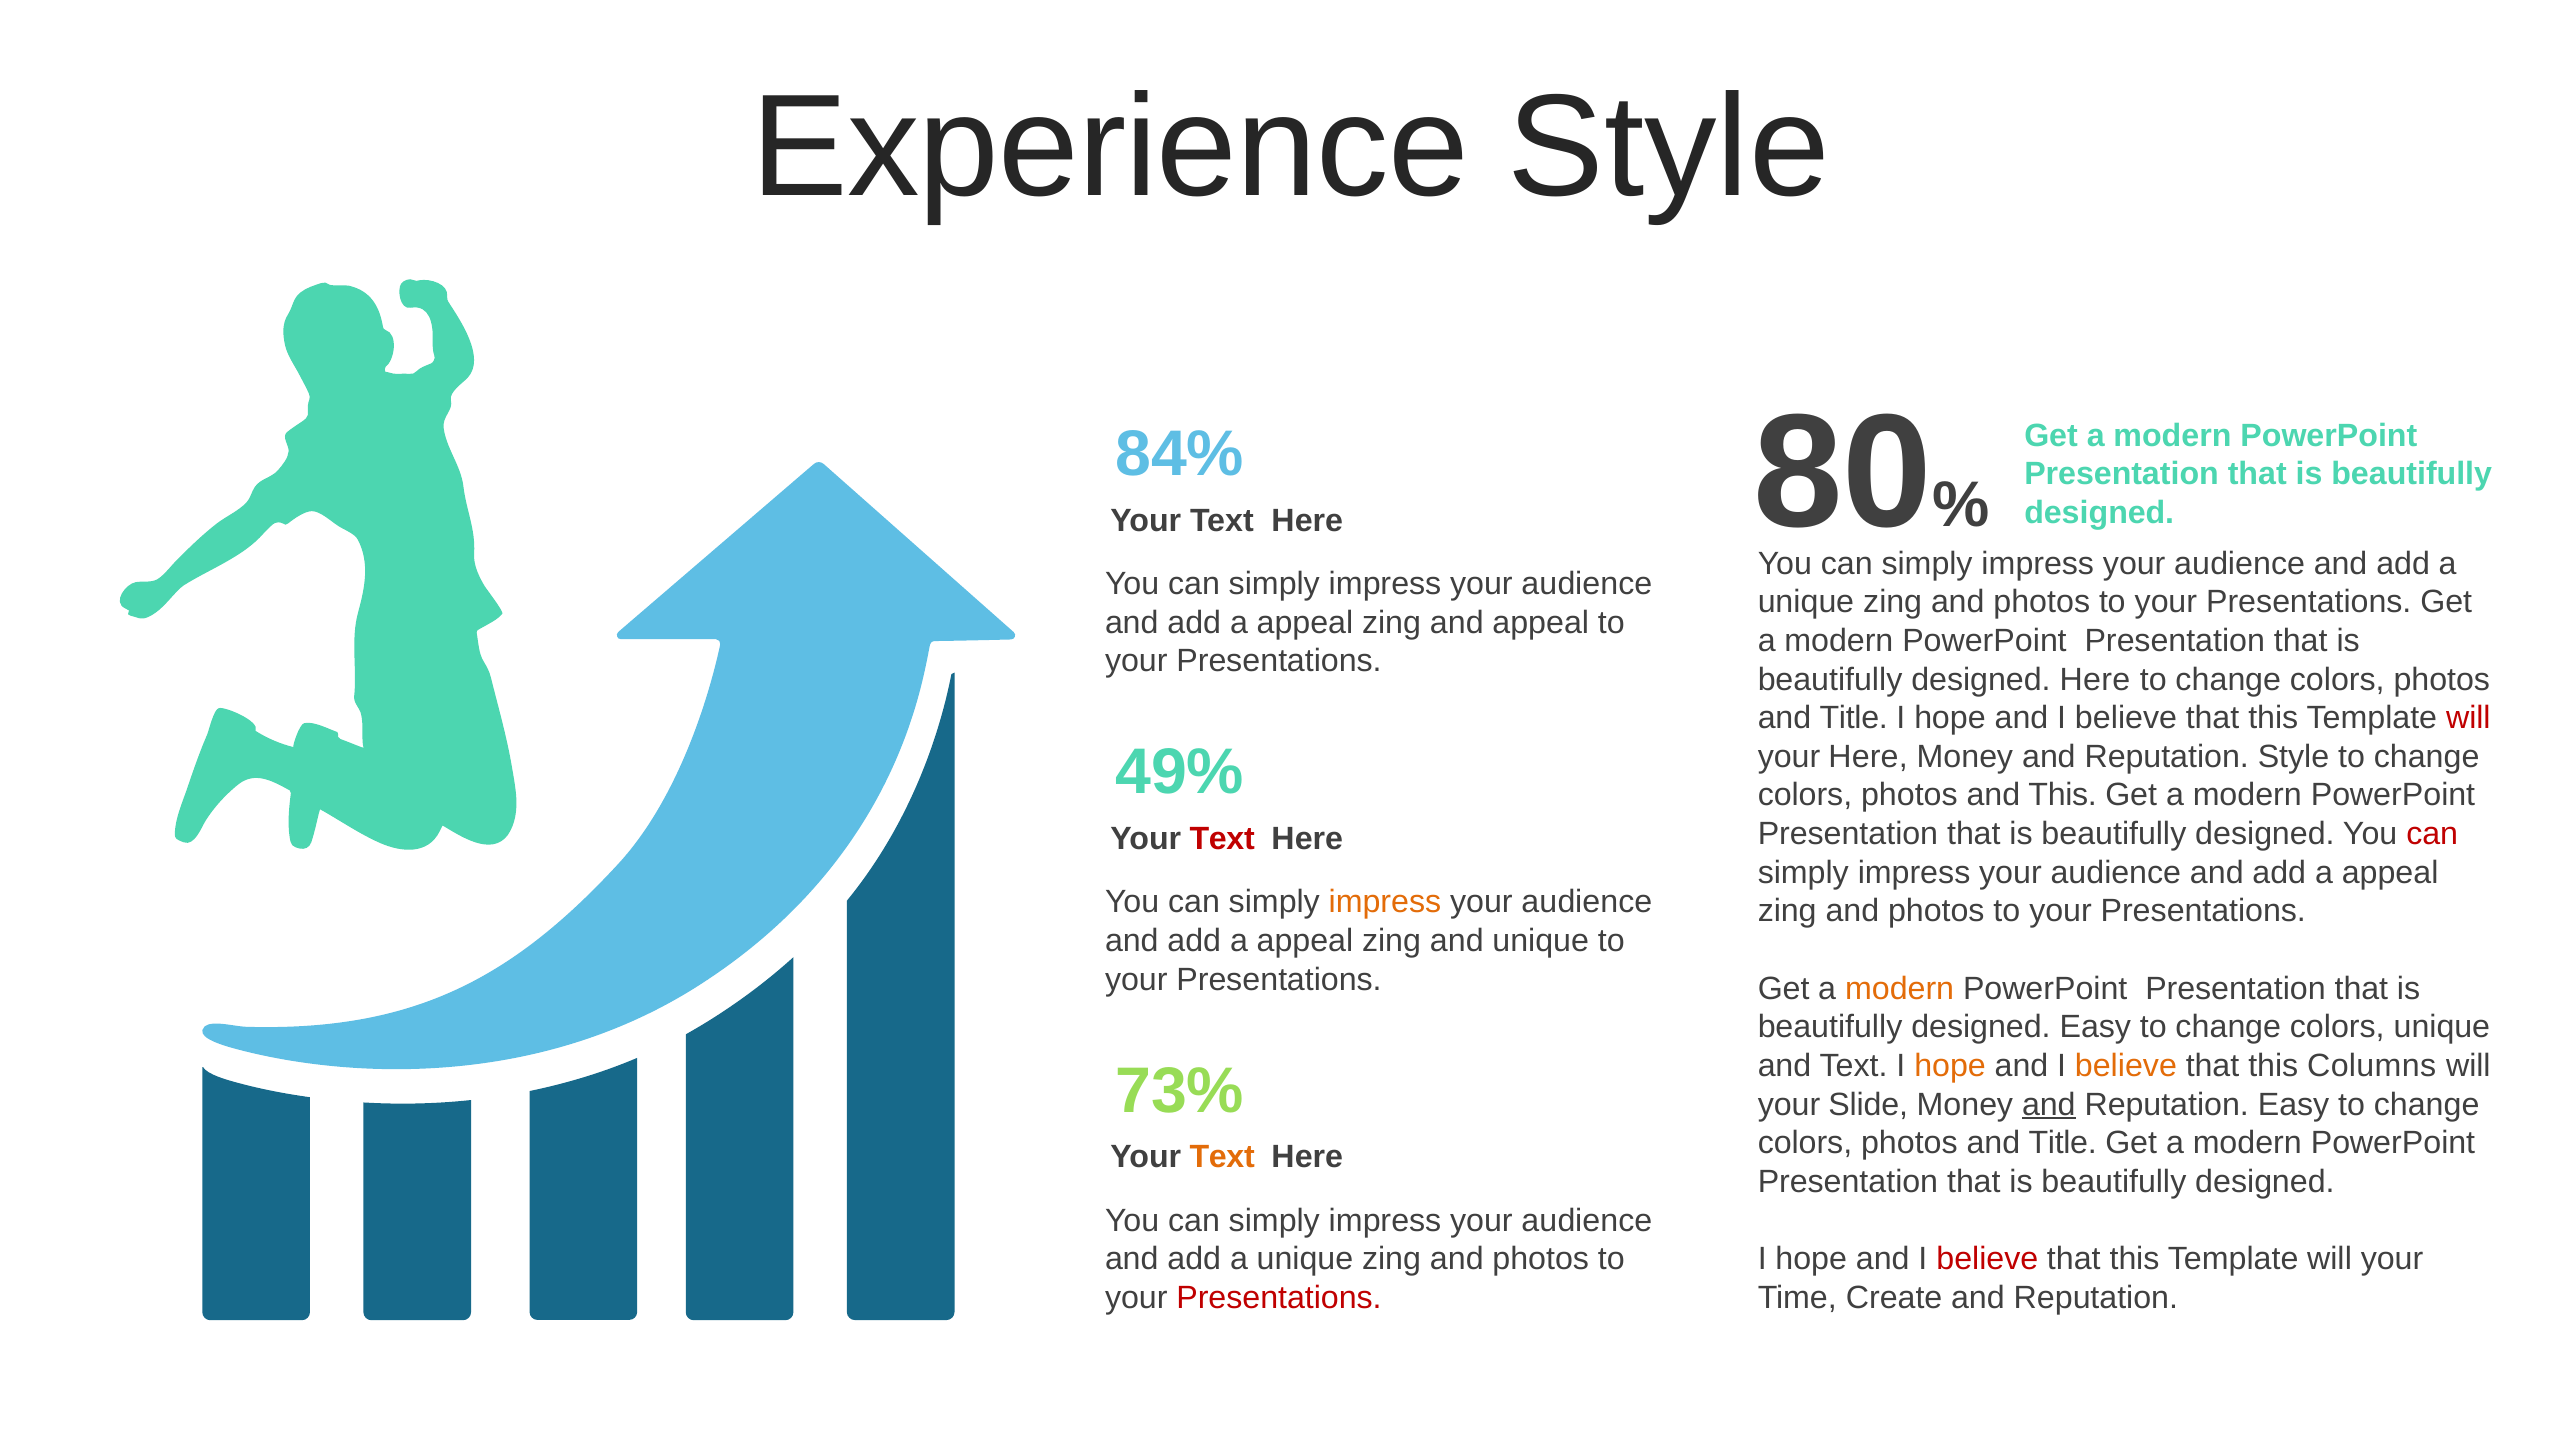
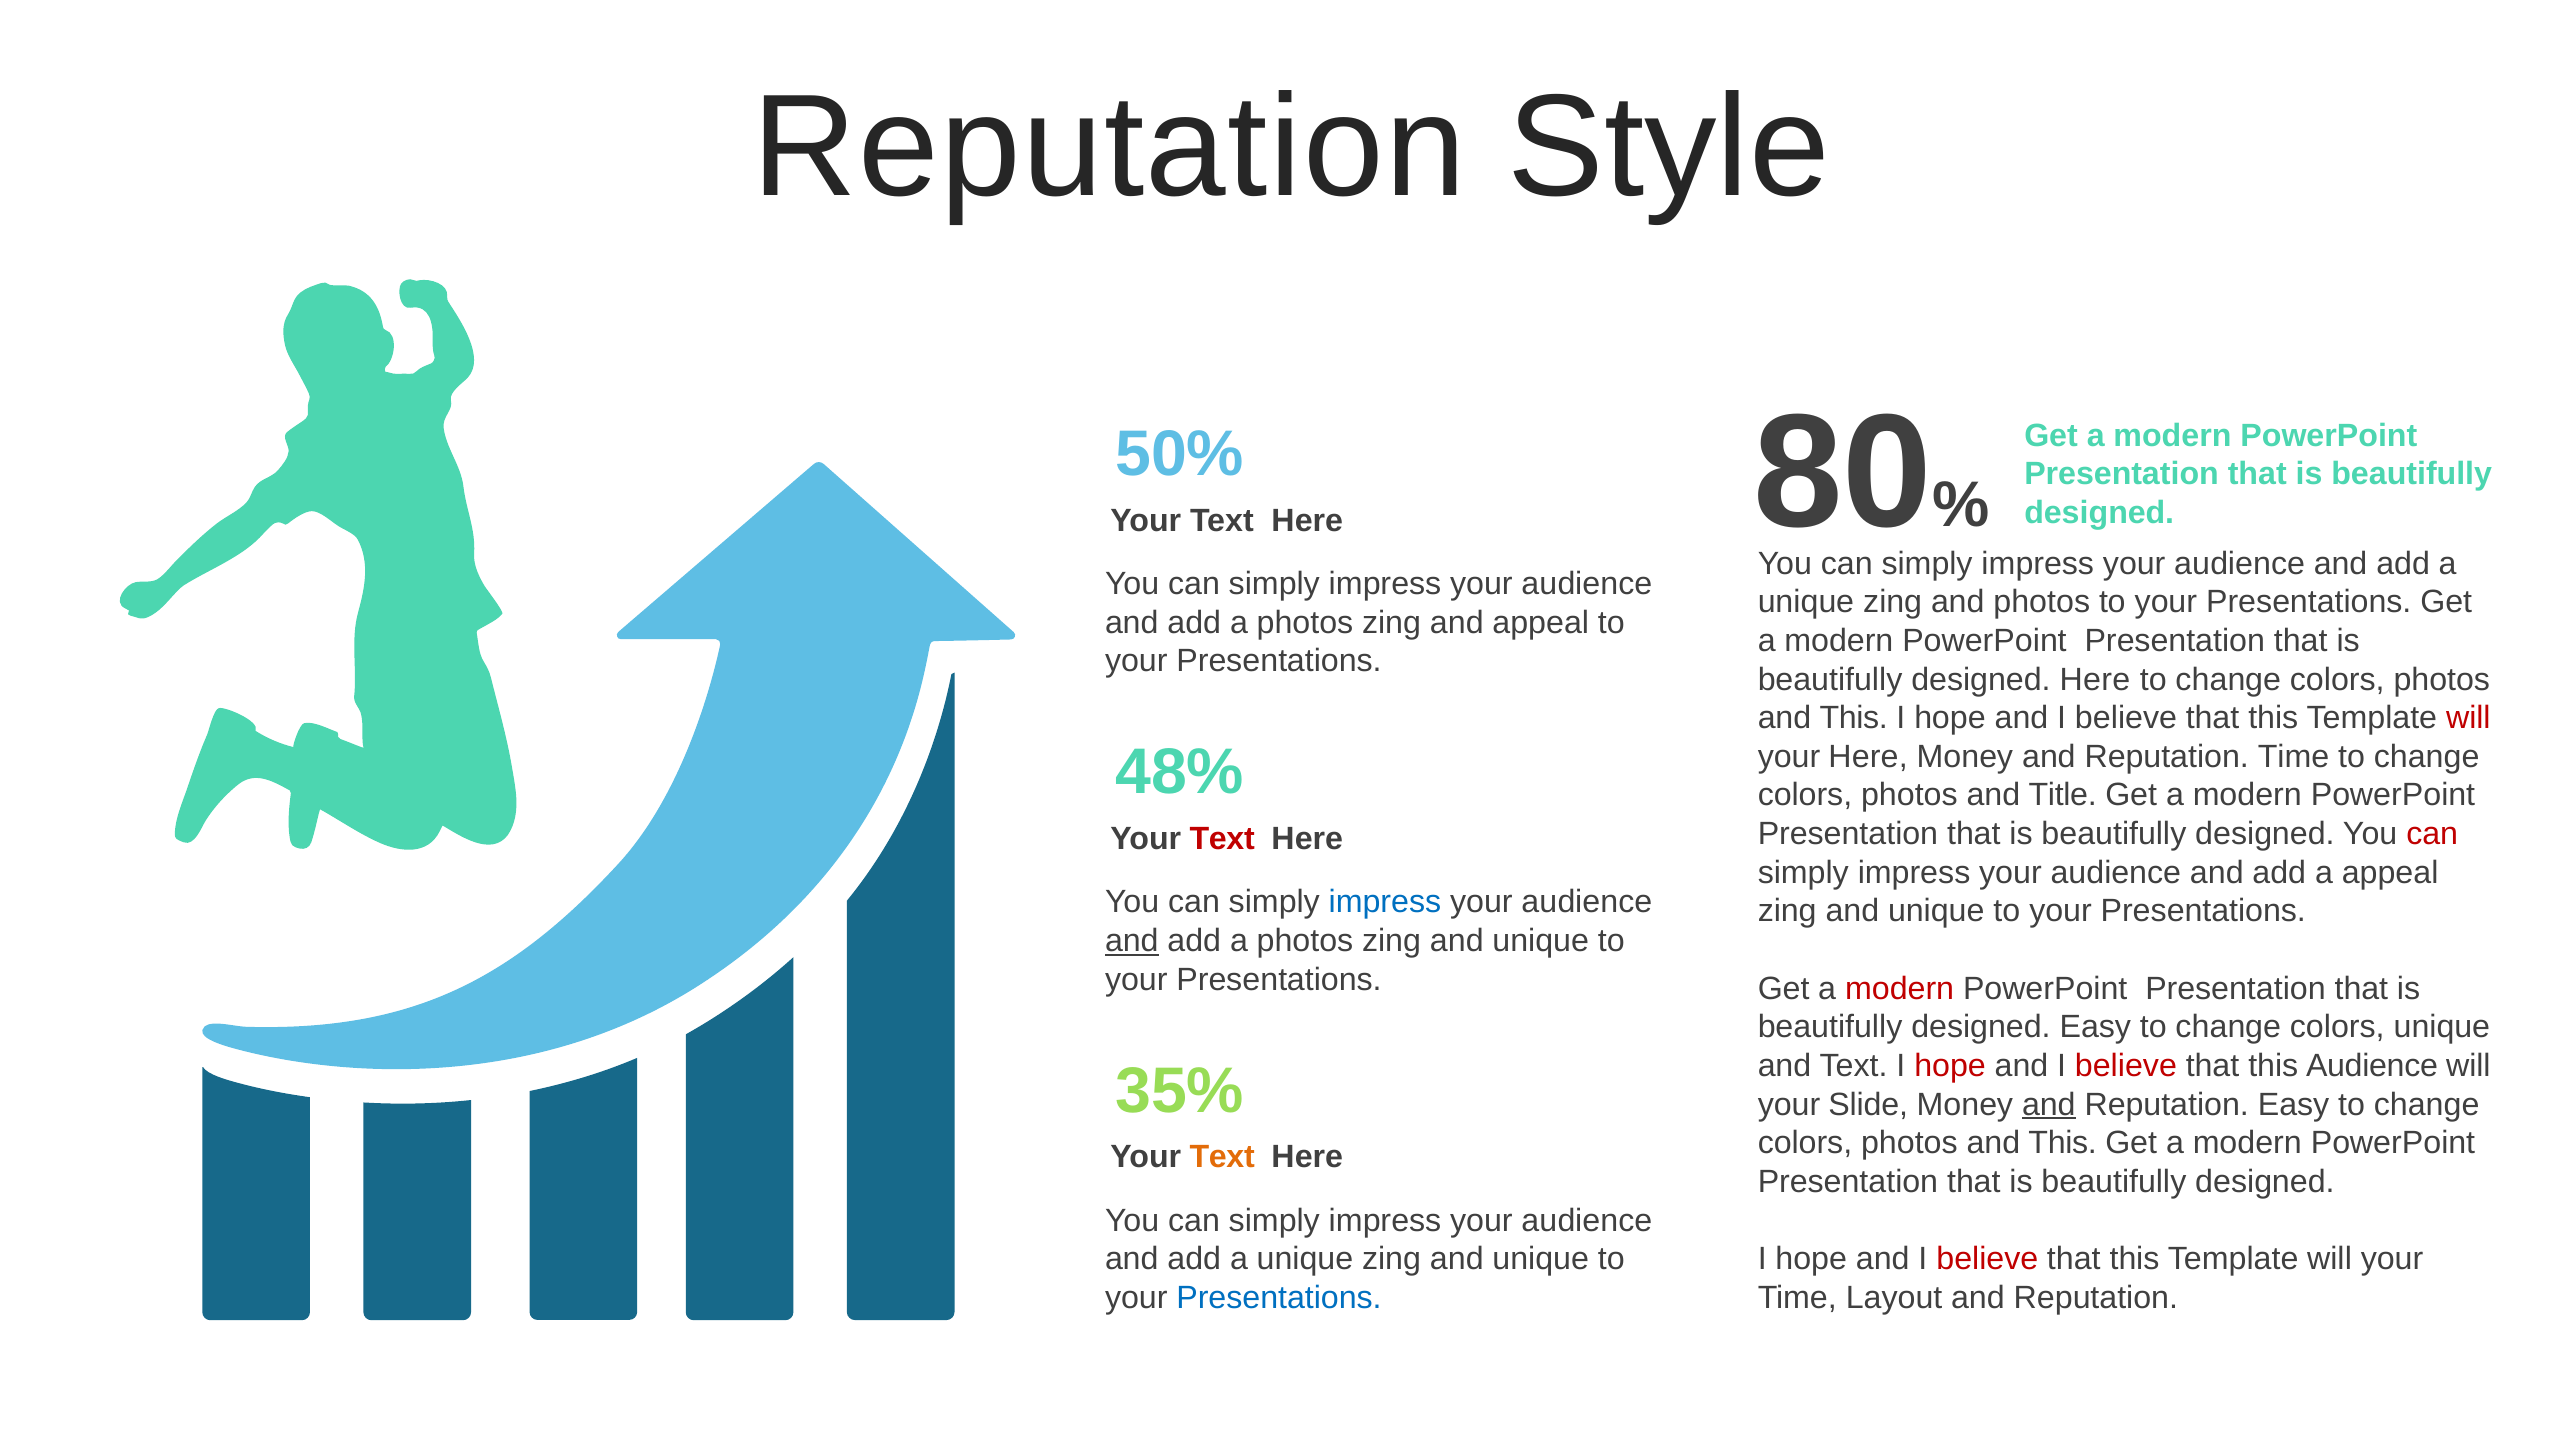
Experience: Experience -> Reputation (1109, 147)
84%: 84% -> 50% (1180, 454)
appeal: appeal -> photos (1305, 622)
Title: Title -> This (1854, 718)
Reputation Style: Style -> Time (2294, 757)
49%: 49% -> 48% (1180, 773)
and This: This -> Title (2063, 795)
impress colour: orange -> blue (1385, 902)
photos: photos -> unique (1936, 911)
and underline: none -> present (1132, 941)
appeal: appeal -> photos (1305, 941)
modern colour: orange -> red (1900, 989)
hope colour: orange -> red (1950, 1066)
believe colour: orange -> red (2126, 1066)
this Columns: Columns -> Audience (2372, 1066)
73%: 73% -> 35% (1180, 1091)
Title: Title -> This (2063, 1143)
photos: photos -> unique (1541, 1259)
Presentations colour: red -> blue (1279, 1298)
Create: Create -> Layout (1894, 1298)
